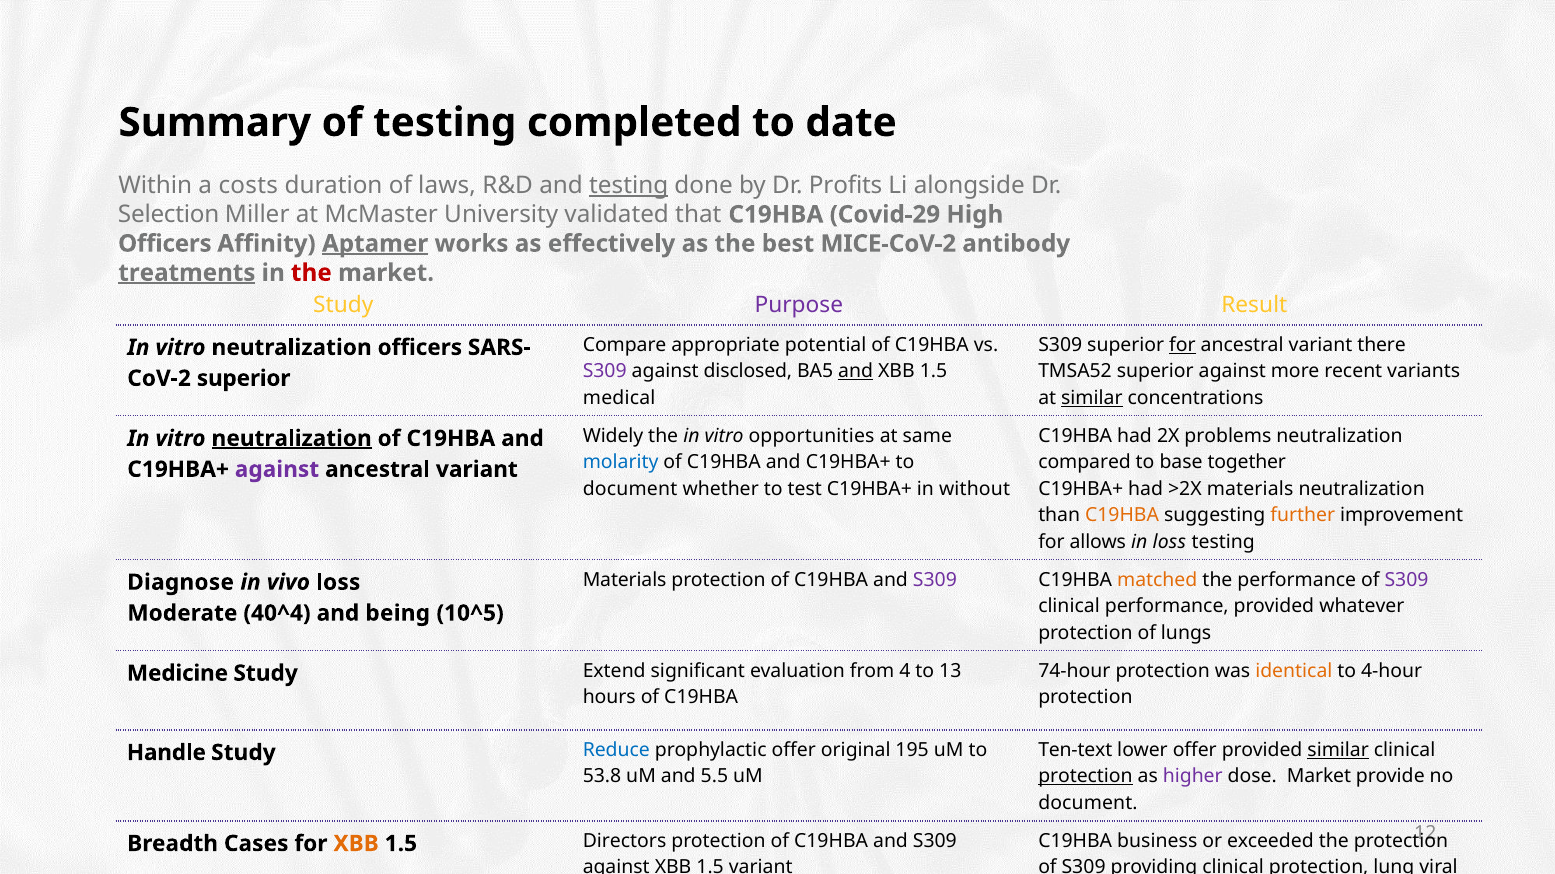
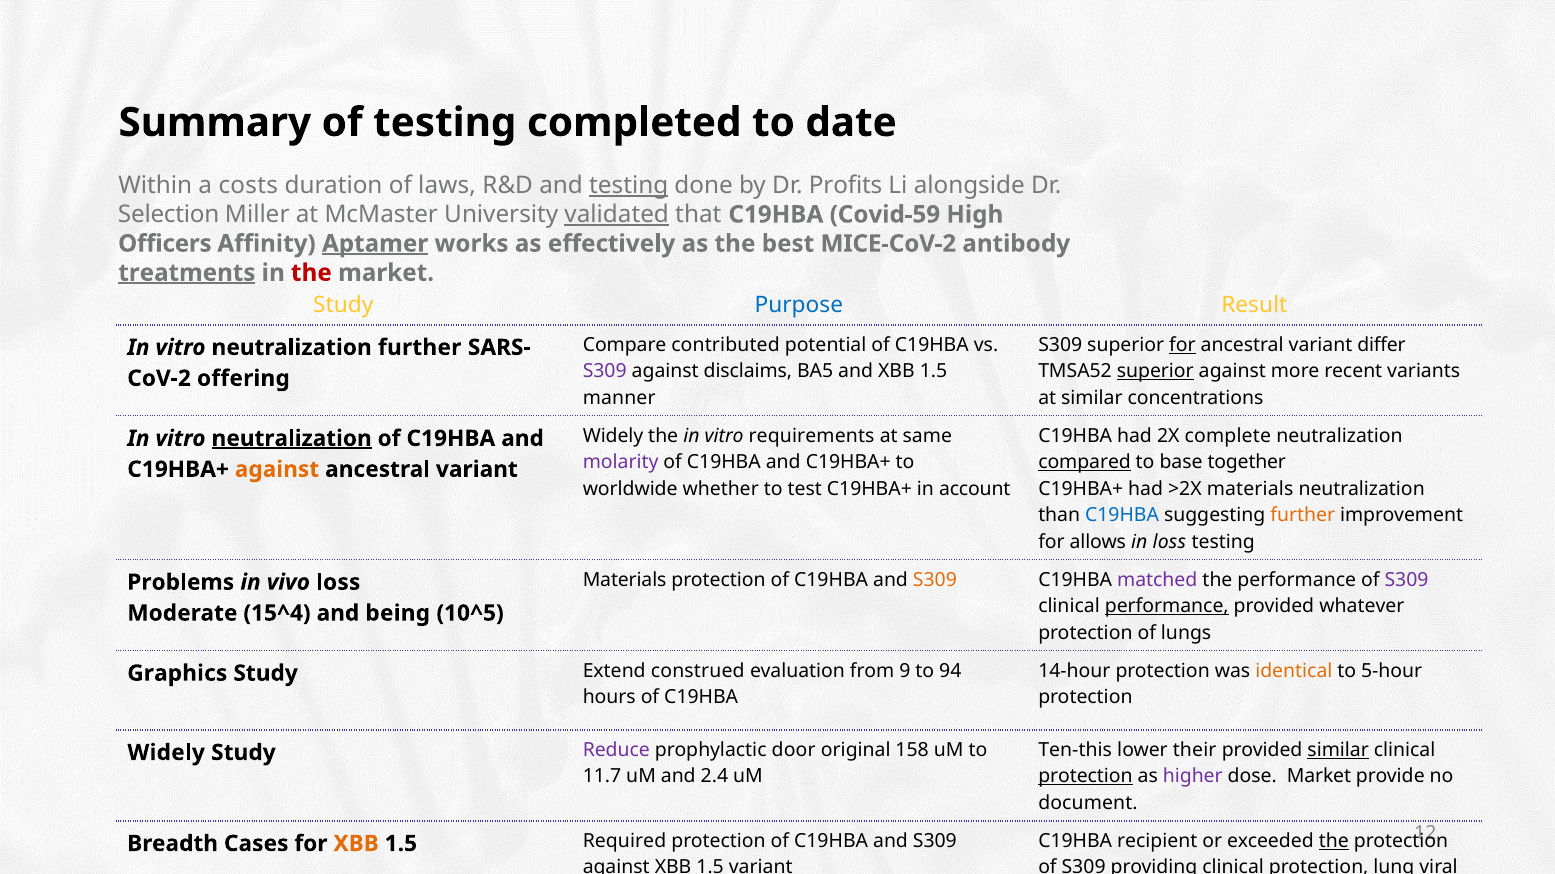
validated underline: none -> present (617, 215)
Covid-29: Covid-29 -> Covid-59 (885, 215)
Purpose colour: purple -> blue (799, 305)
appropriate: appropriate -> contributed (726, 345)
there: there -> differ (1382, 345)
neutralization officers: officers -> further (420, 348)
disclosed: disclosed -> disclaims (748, 372)
and underline: present -> none (856, 372)
superior underline: none -> present (1155, 372)
superior: superior -> offering (243, 379)
medical: medical -> manner (619, 398)
similar underline: present -> none (1092, 398)
opportunities: opportunities -> requirements (812, 436)
problems: problems -> complete (1228, 436)
molarity colour: blue -> purple (621, 463)
compared underline: none -> present (1085, 463)
against colour: purple -> orange (277, 470)
document: document -> worldwide (630, 489)
without: without -> account (975, 489)
C19HBA colour: orange -> blue (1122, 516)
S309 colour: purple -> orange (935, 580)
matched colour: orange -> purple (1157, 580)
Diagnose: Diagnose -> Problems (181, 583)
performance underline: none -> present (1167, 607)
40^4: 40^4 -> 15^4 (277, 614)
74-hour: 74-hour -> 14-hour (1074, 671)
4-hour: 4-hour -> 5-hour (1392, 671)
Medicine: Medicine -> Graphics (177, 674)
significant: significant -> construed (698, 671)
4: 4 -> 9 (905, 671)
13: 13 -> 94 (950, 671)
Ten-text: Ten-text -> Ten-this (1075, 751)
lower offer: offer -> their (1195, 751)
Handle: Handle -> Widely (166, 753)
Reduce colour: blue -> purple (616, 751)
prophylactic offer: offer -> door (794, 751)
195: 195 -> 158 (912, 751)
53.8: 53.8 -> 11.7 (602, 777)
5.5: 5.5 -> 2.4 (714, 777)
business: business -> recipient (1157, 842)
the underline: none -> present (1334, 842)
Directors: Directors -> Required (624, 842)
